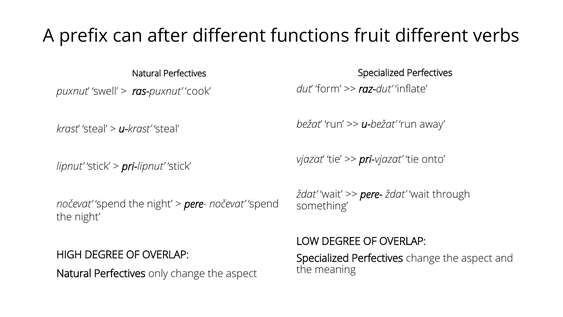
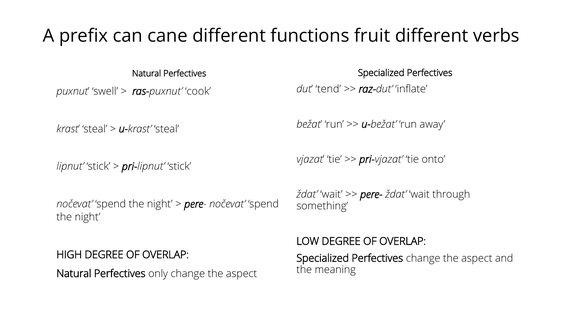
after: after -> cane (168, 36)
form: form -> tend (328, 89)
